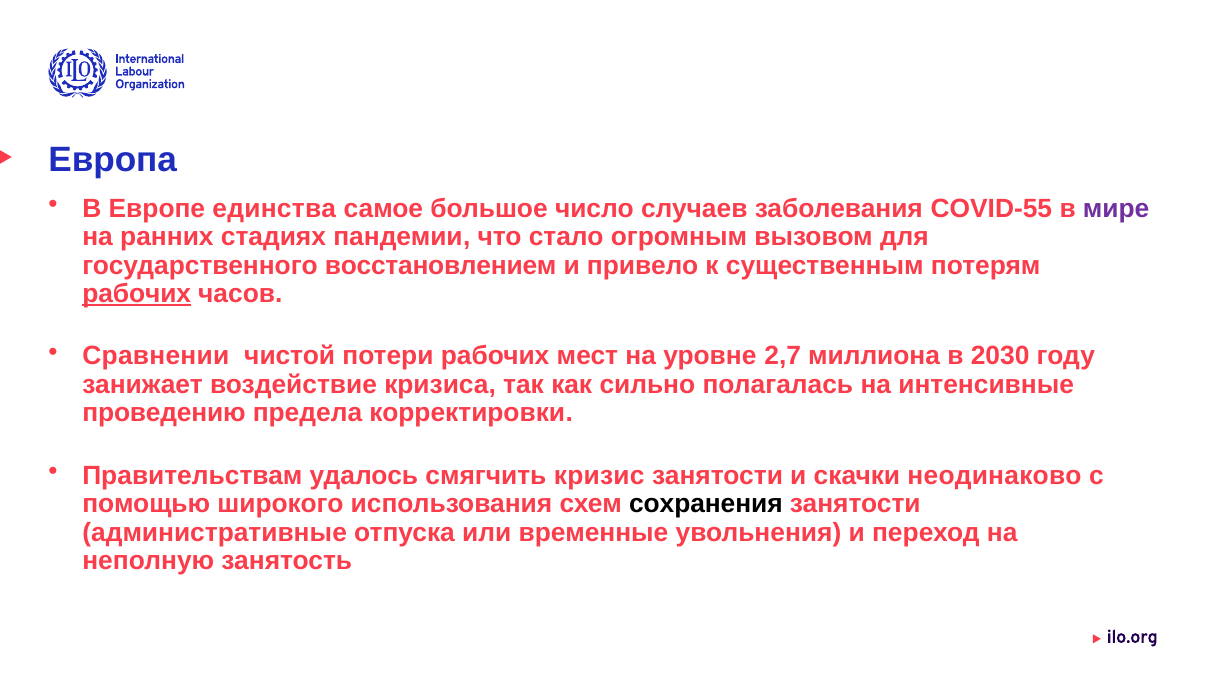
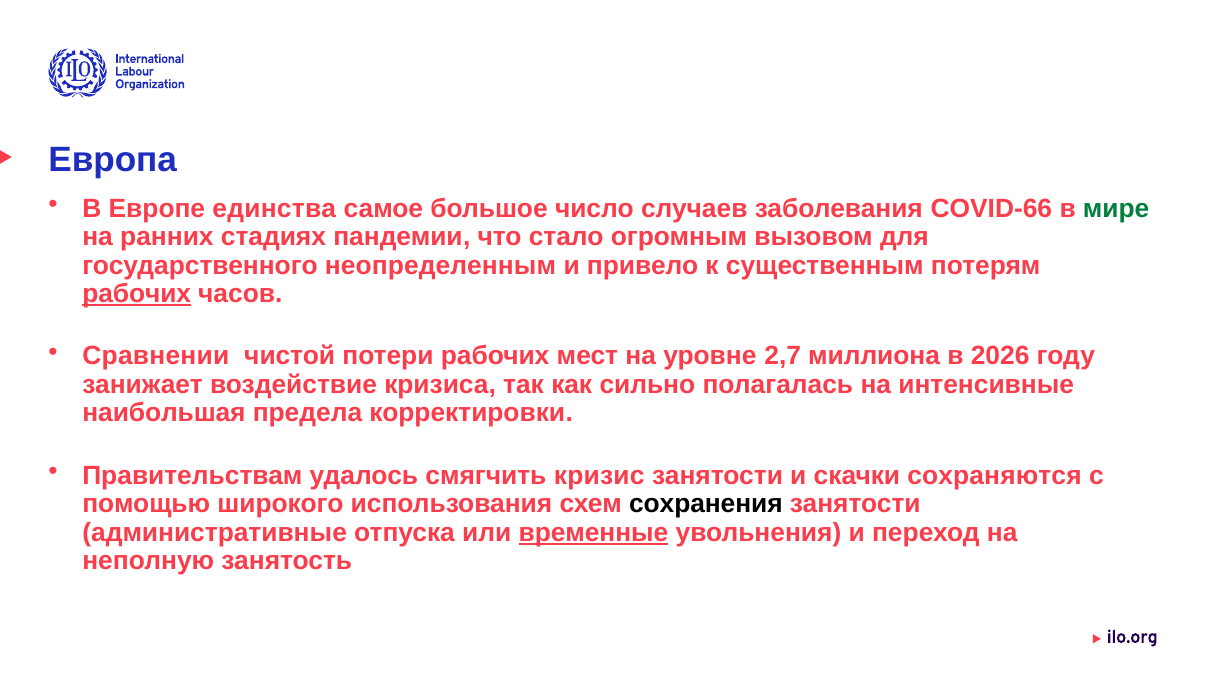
COVID-55: COVID-55 -> COVID-66 (991, 208)
мире colour: purple -> green (1116, 208)
восстановлением: восстановлением -> неопределенным (440, 265)
2030: 2030 -> 2026 (1000, 356)
проведению: проведению -> наибольшая (164, 413)
неодинаково: неодинаково -> сохраняются (995, 475)
временные underline: none -> present (593, 532)
